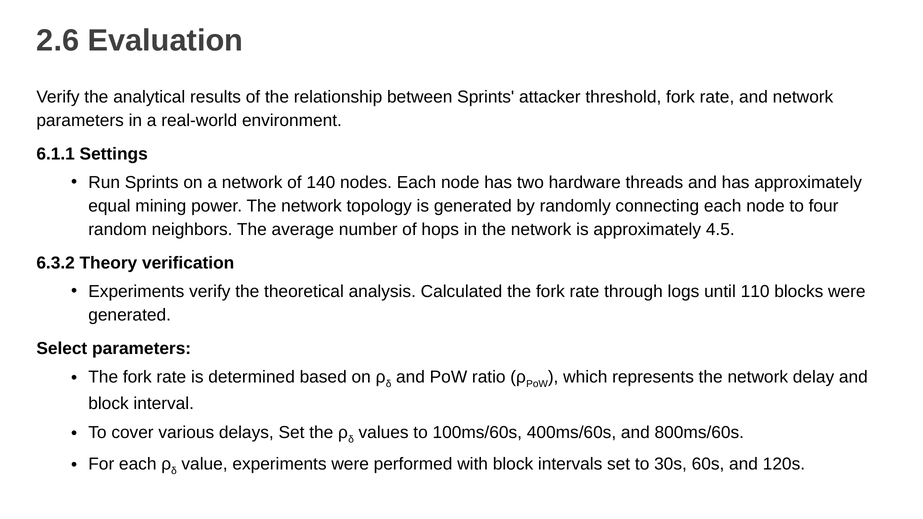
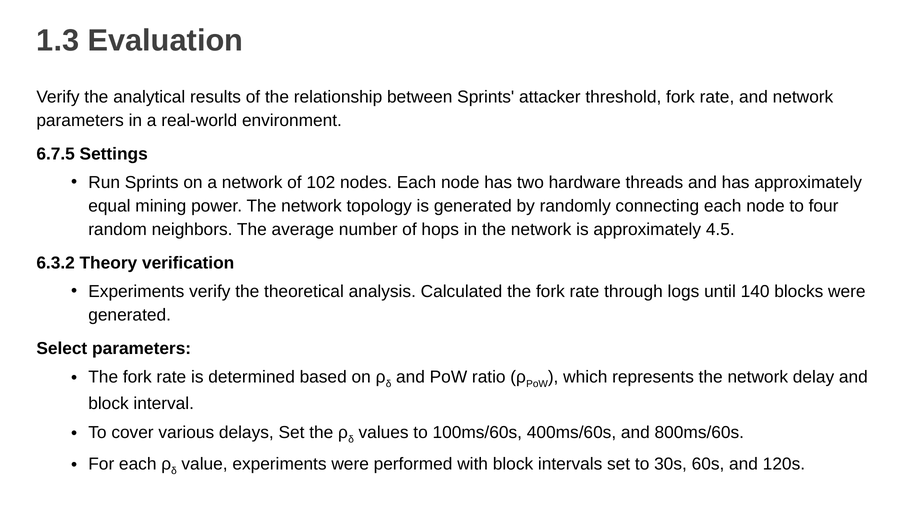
2.6: 2.6 -> 1.3 (58, 41)
6.1.1: 6.1.1 -> 6.7.5 (56, 154)
140: 140 -> 102 (321, 183)
110: 110 -> 140 (755, 292)
